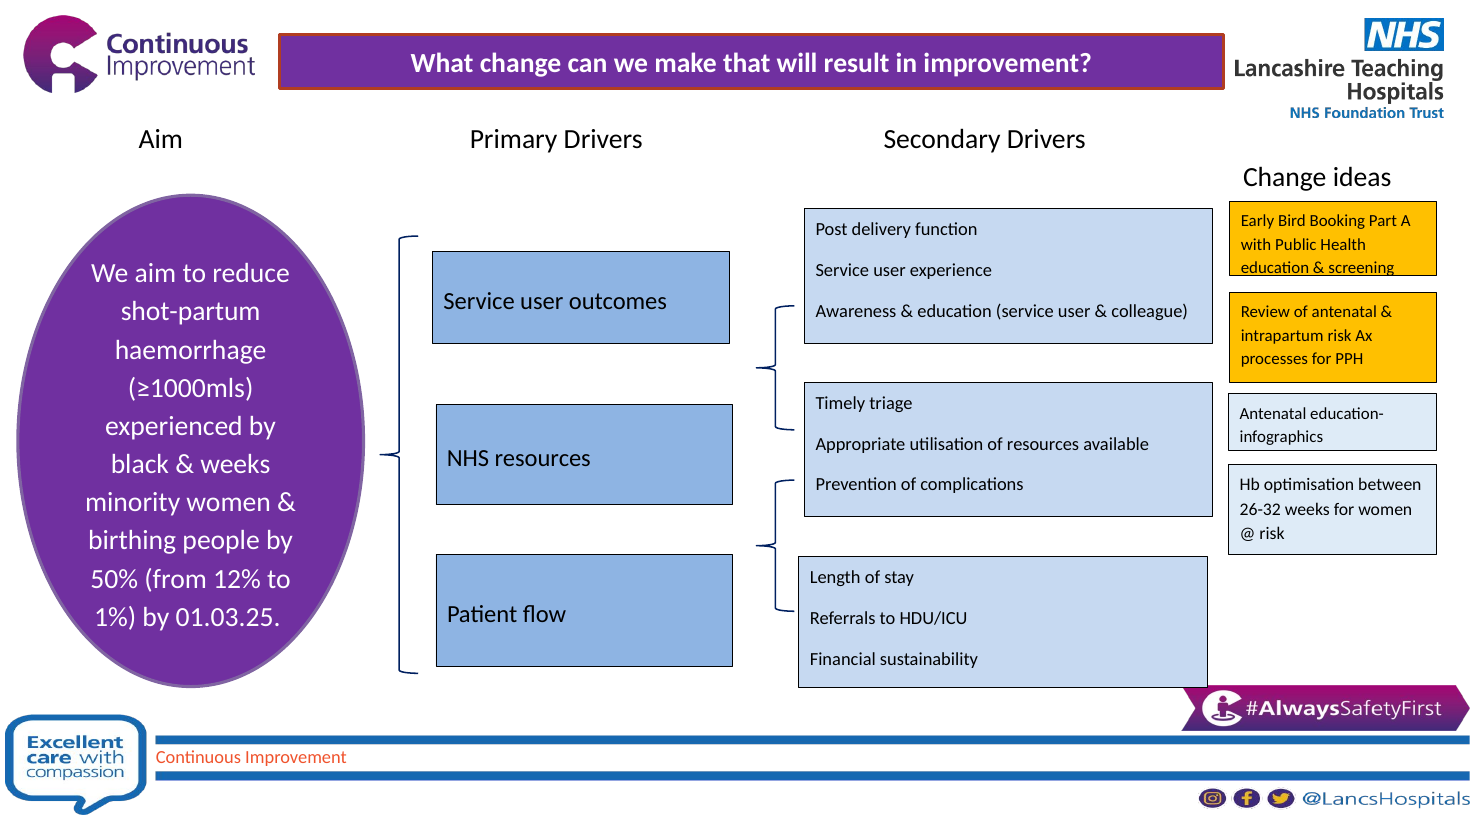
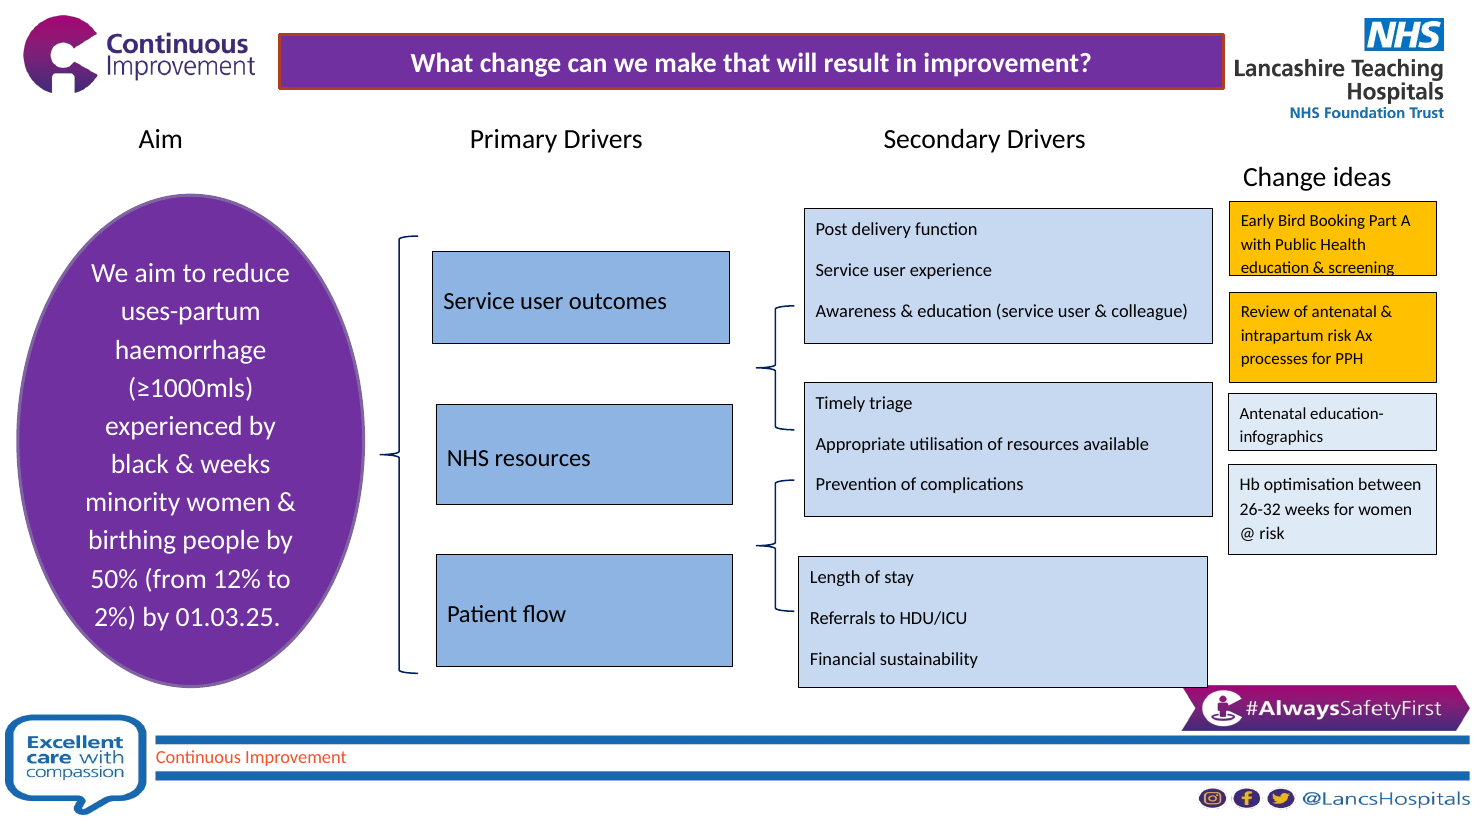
shot-partum: shot-partum -> uses-partum (191, 312)
1%: 1% -> 2% (115, 617)
